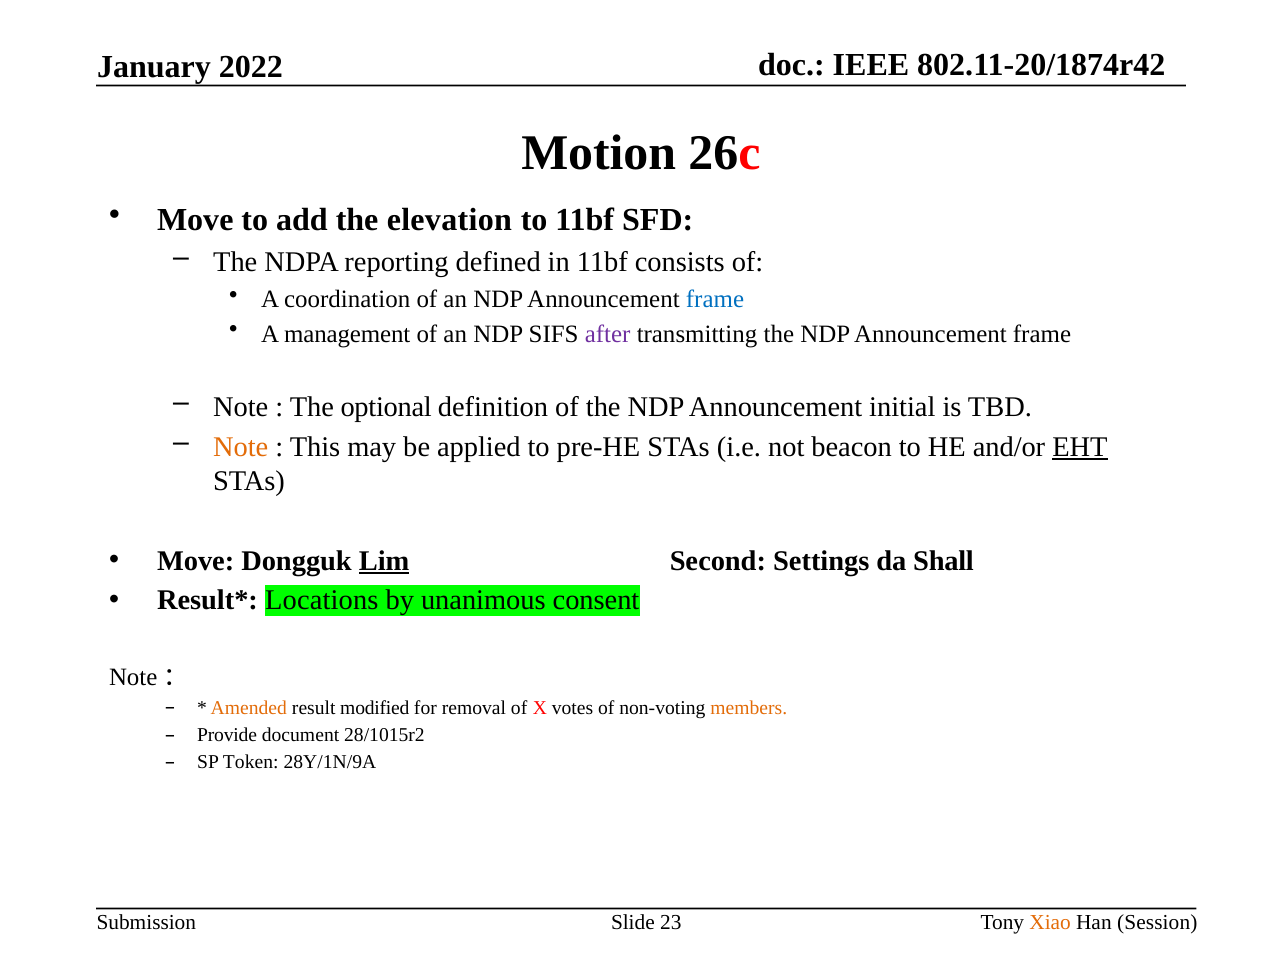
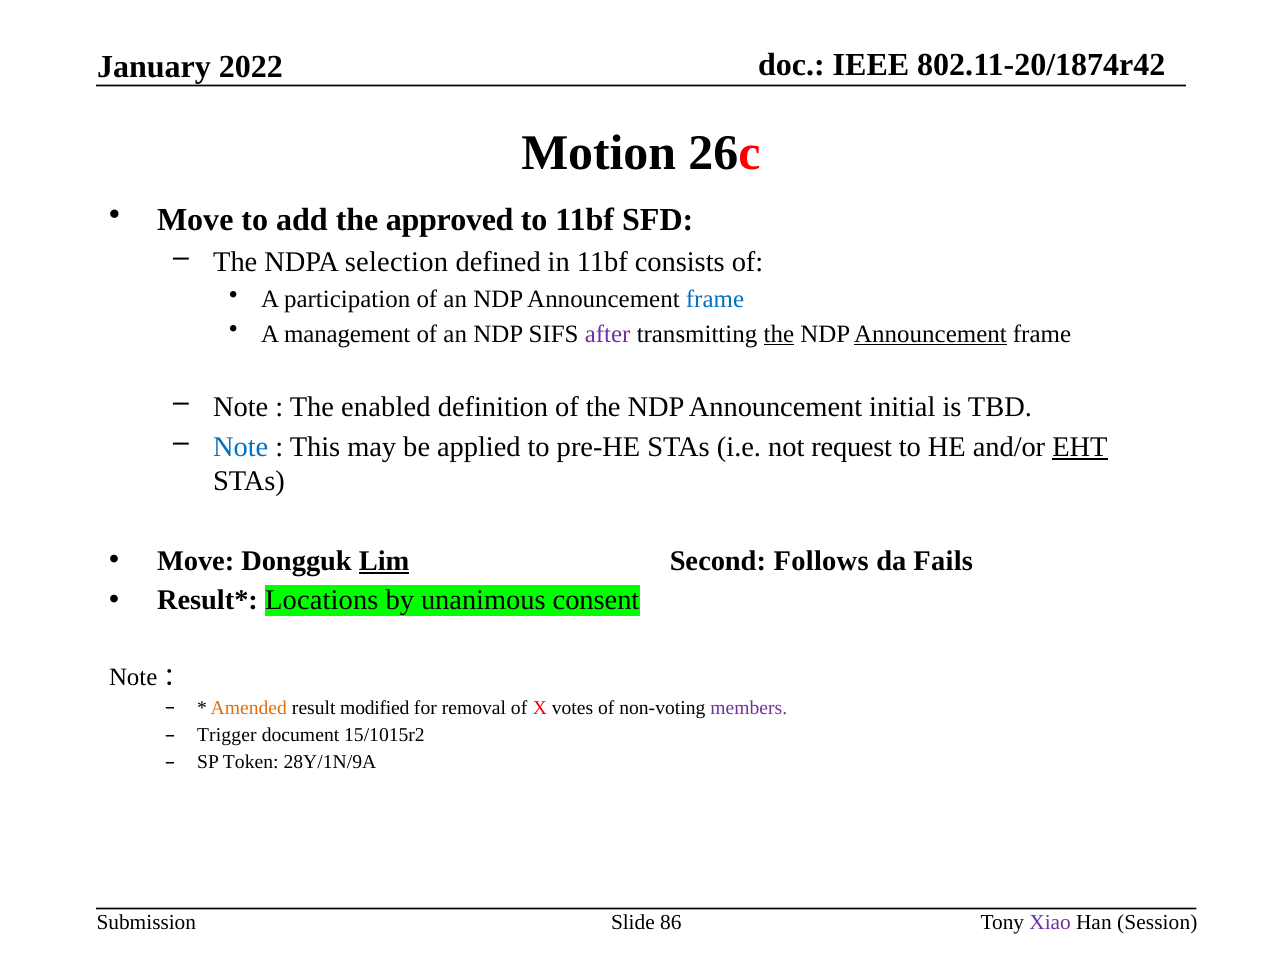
elevation: elevation -> approved (450, 220)
reporting: reporting -> selection (396, 262)
coordination: coordination -> participation (347, 299)
the underline: none -> present (779, 334)
Announcement underline: none -> present (930, 334)
optional: optional -> enabled (386, 407)
Note colour: orange -> blue (241, 446)
beacon: beacon -> request (852, 446)
Settings: Settings -> Follows (821, 560)
Shall: Shall -> Fails (943, 560)
members colour: orange -> purple (749, 707)
Provide: Provide -> Trigger (227, 735)
28/1015r2: 28/1015r2 -> 15/1015r2 (384, 735)
23: 23 -> 86 (671, 922)
Xiao colour: orange -> purple (1050, 922)
